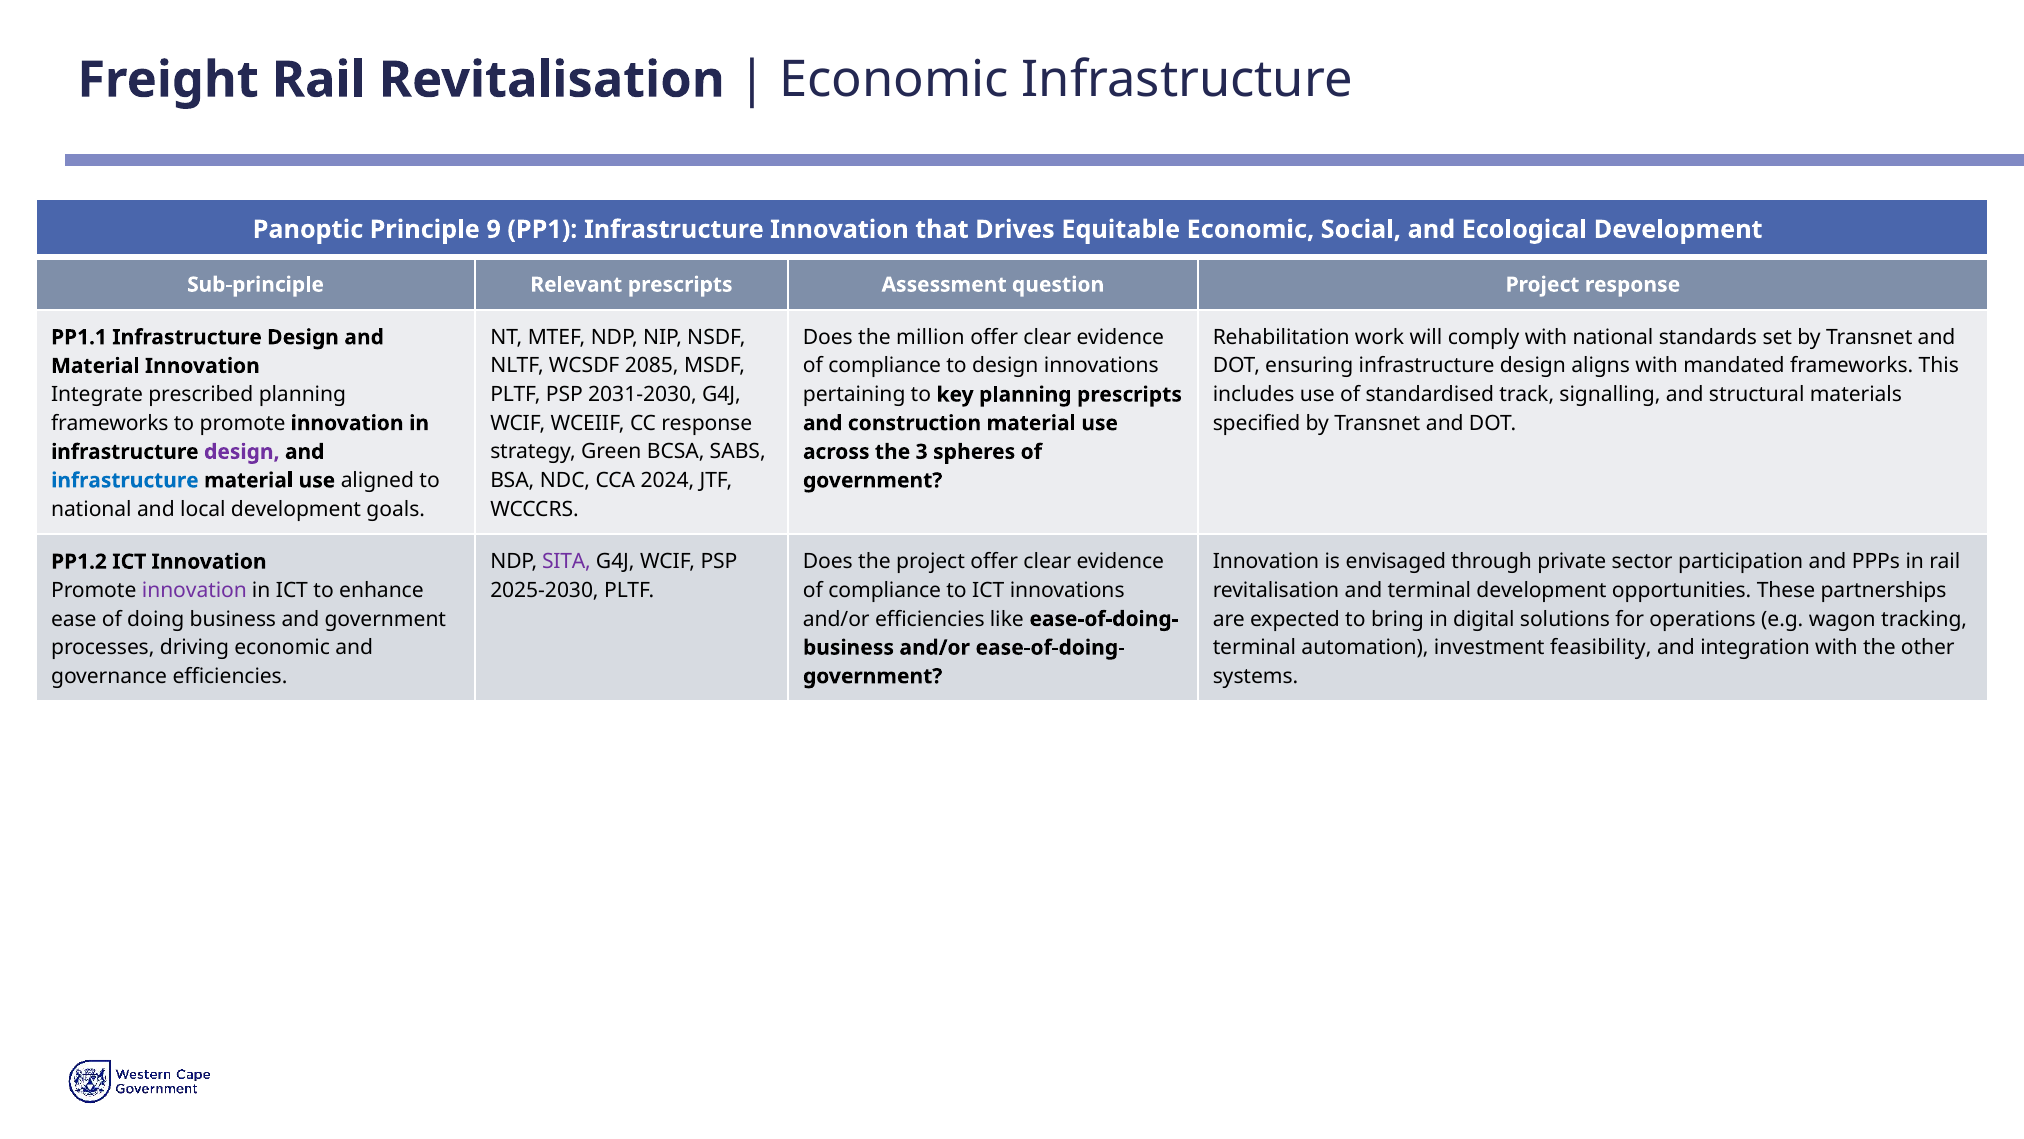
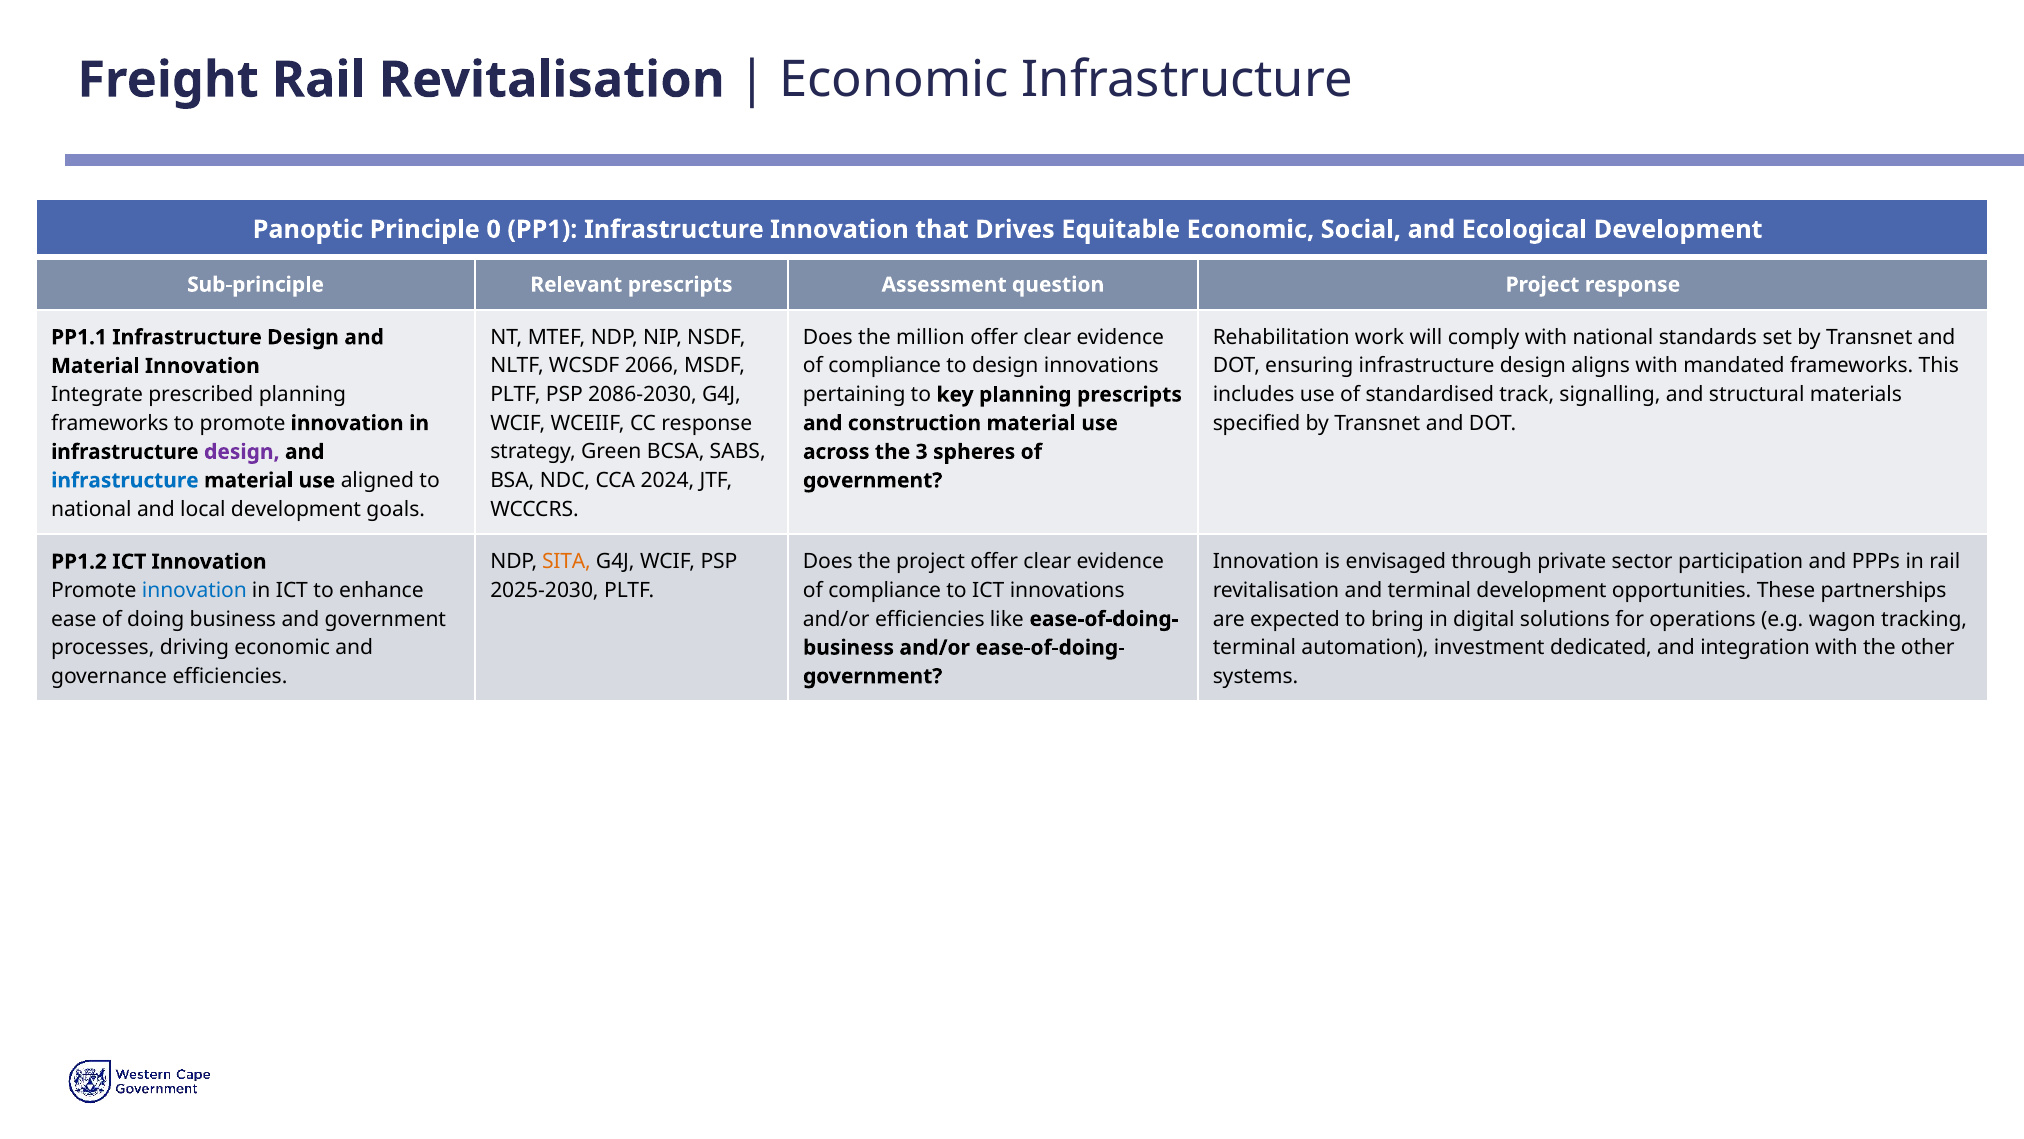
9: 9 -> 0 (494, 229)
2085: 2085 -> 2066 (652, 366)
2031-2030: 2031-2030 -> 2086-2030 (642, 394)
SITA colour: purple -> orange (567, 562)
innovation colour: purple -> blue (194, 590)
feasibility: feasibility -> dedicated (1601, 647)
